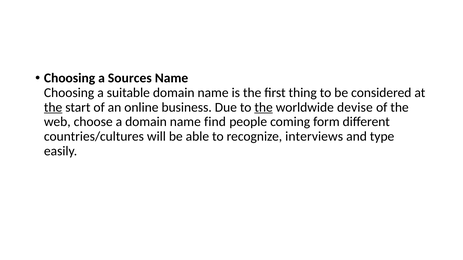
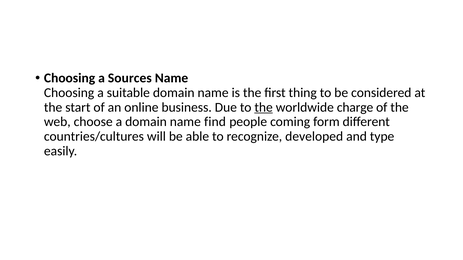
the underline: present -> none (53, 107)
devise: devise -> charge (355, 107)
interviews: interviews -> developed (314, 137)
